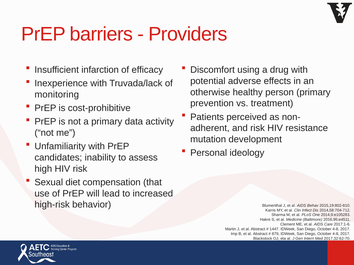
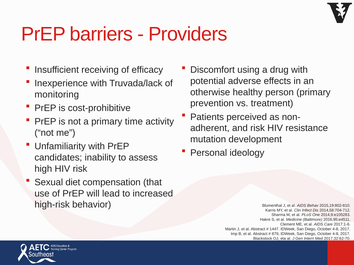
infarction: infarction -> receiving (100, 70)
data: data -> time (134, 122)
